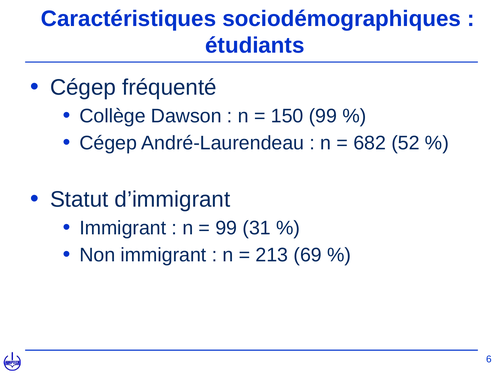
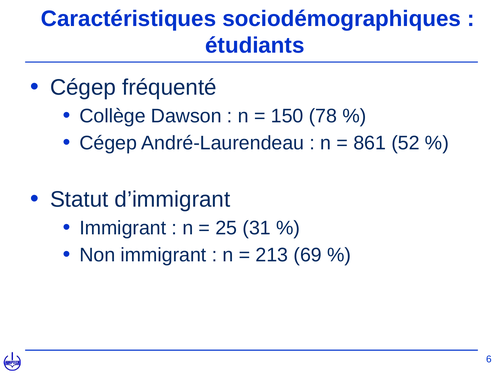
150 99: 99 -> 78 (323, 116)
682: 682 -> 861 (370, 143)
99: 99 -> 25 (226, 228)
